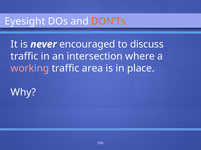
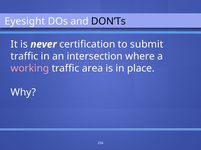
DON’Ts colour: orange -> black (108, 21)
encouraged: encouraged -> certification (87, 45)
discuss: discuss -> submit (147, 45)
